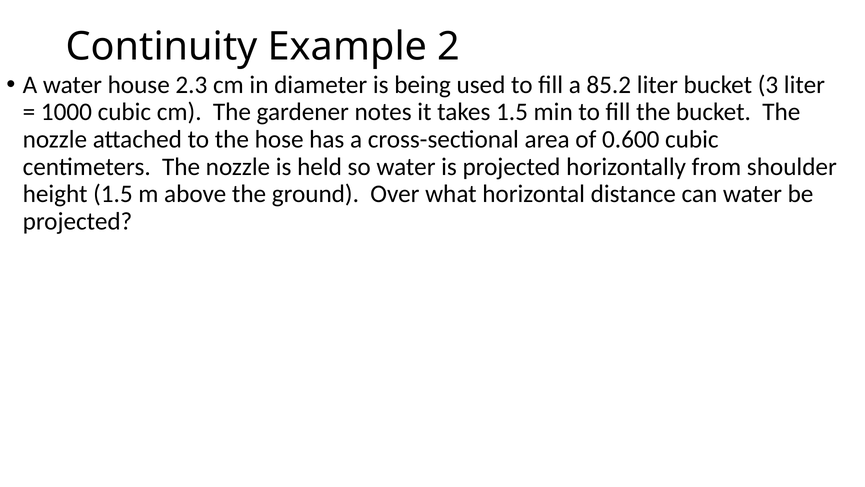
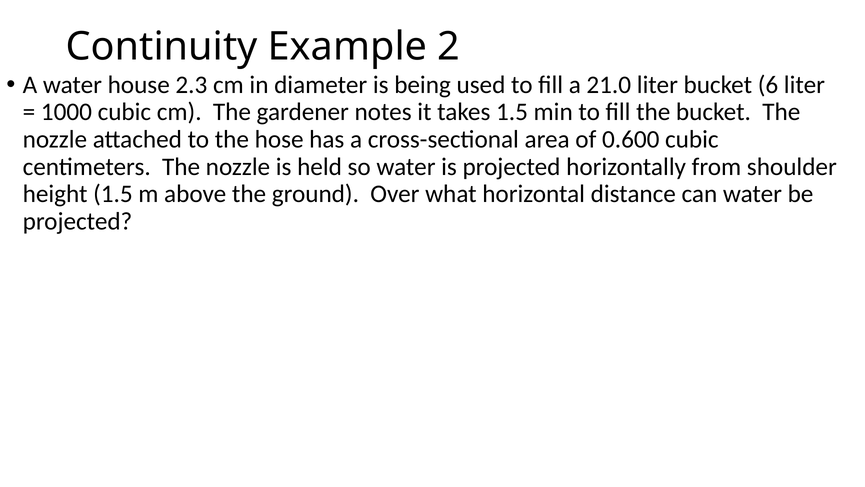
85.2: 85.2 -> 21.0 (609, 85)
3: 3 -> 6 (768, 85)
